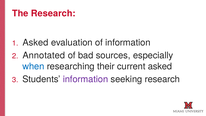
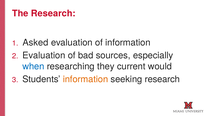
Annotated: Annotated -> Evaluation (44, 55)
their: their -> they (106, 66)
current asked: asked -> would (160, 66)
information colour: purple -> orange (85, 79)
